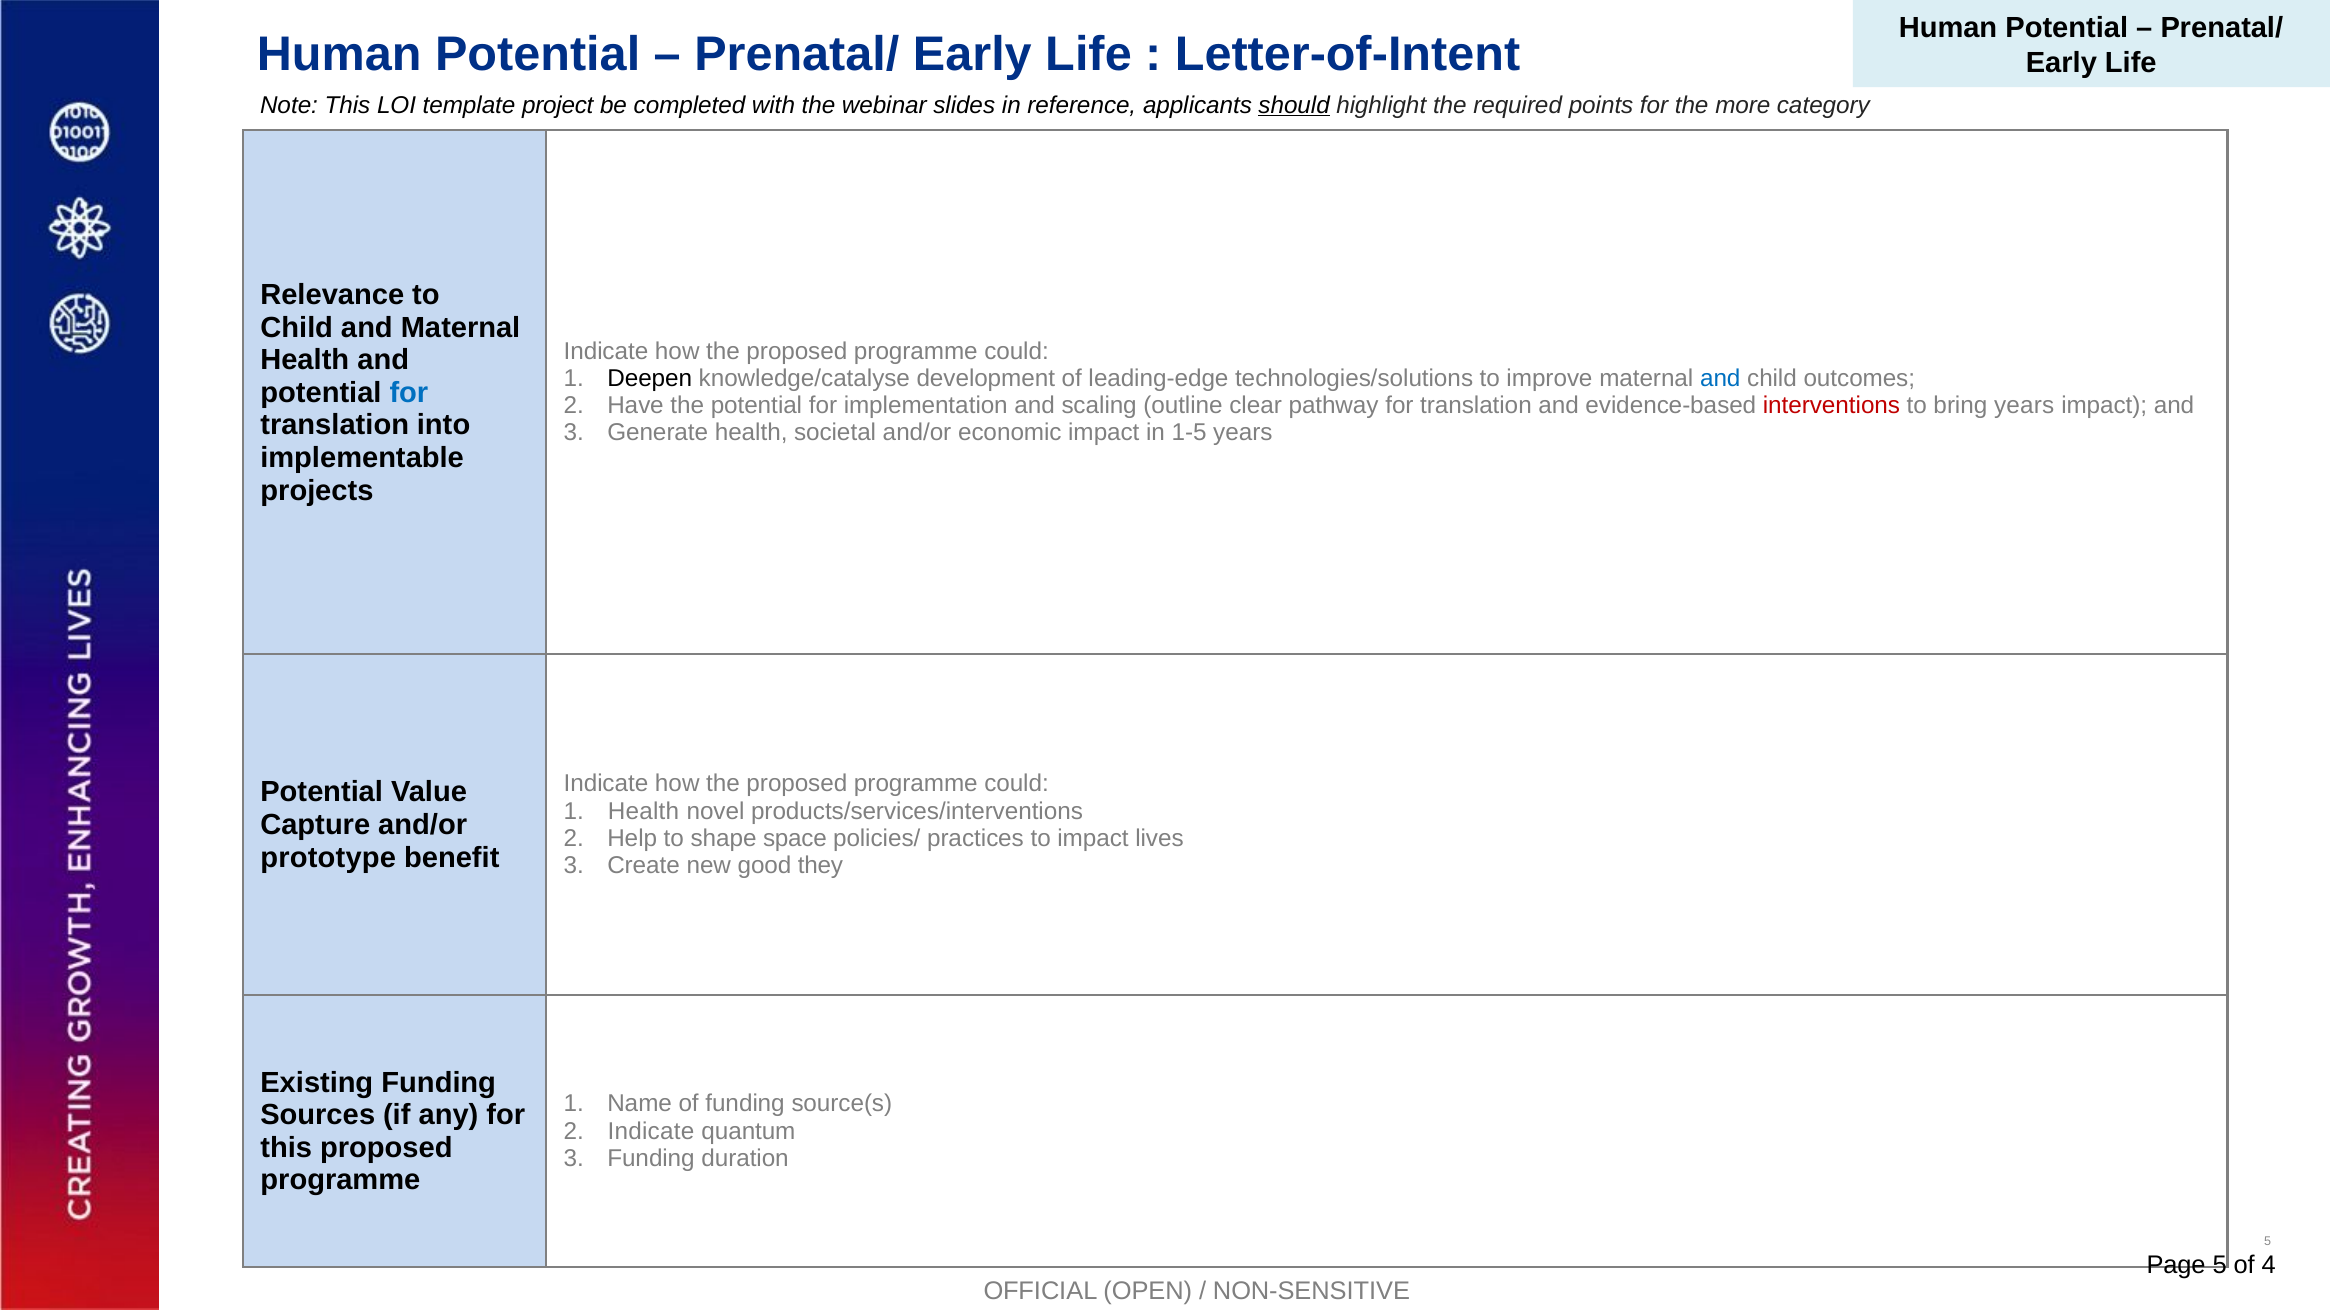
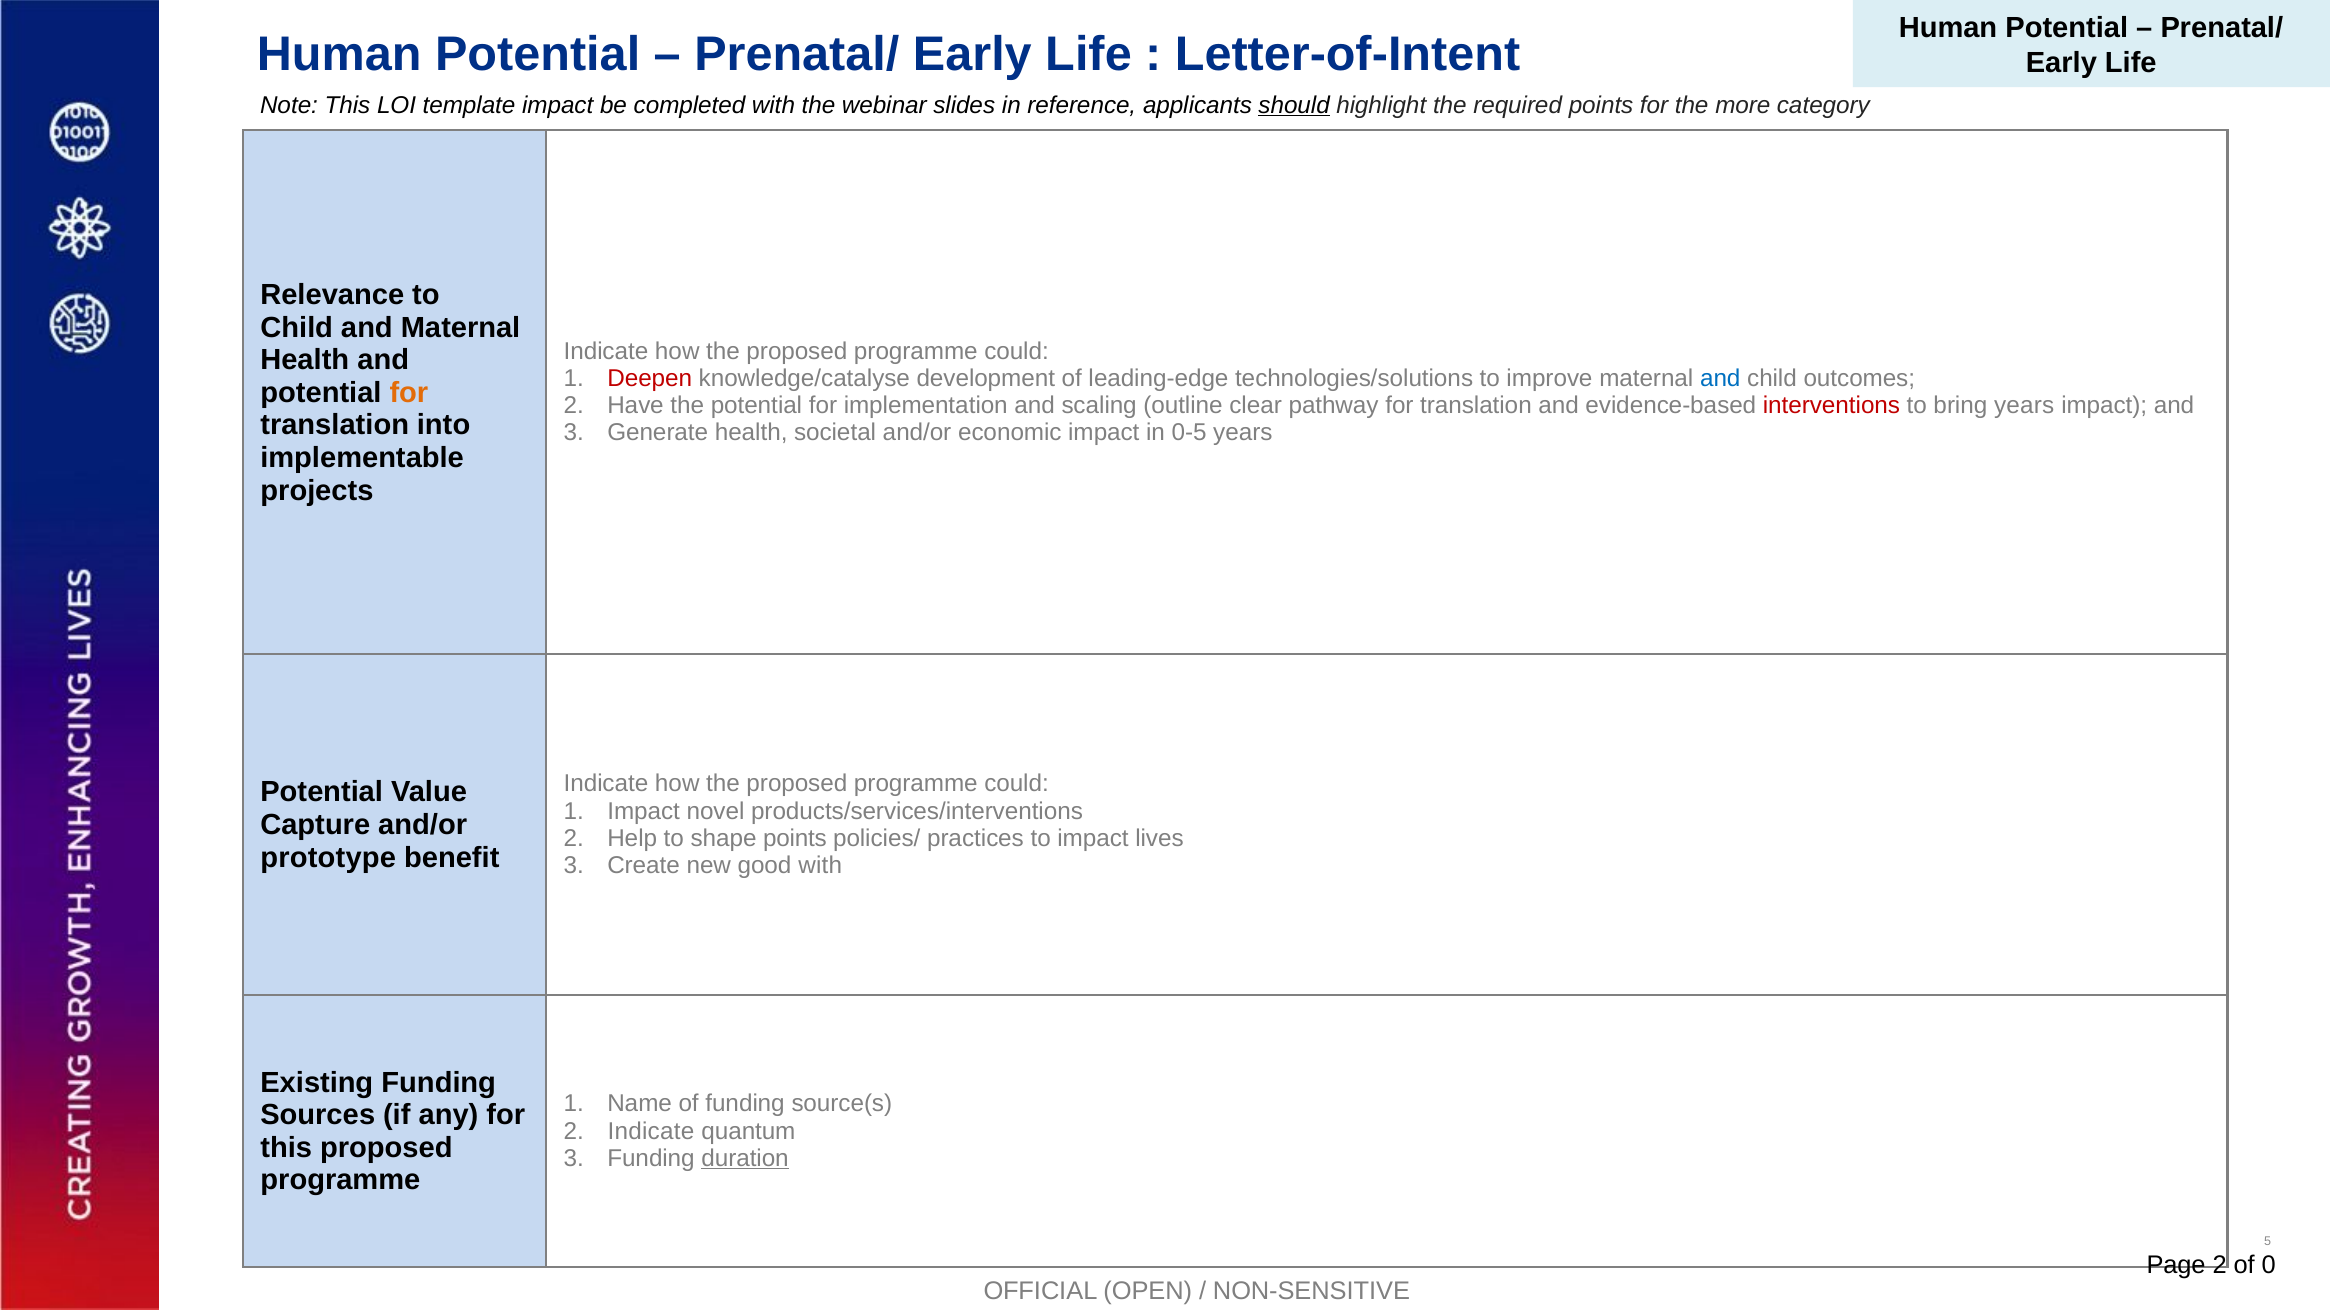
template project: project -> impact (558, 105)
Deepen colour: black -> red (650, 379)
for colour: blue -> orange (409, 393)
1-5: 1-5 -> 0-5 (1189, 433)
Health: Health -> Impact (644, 811)
shape space: space -> points (795, 839)
good they: they -> with (820, 866)
duration underline: none -> present (745, 1159)
Page 5: 5 -> 2 (2220, 1266)
4: 4 -> 0 (2269, 1266)
